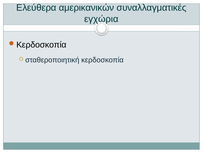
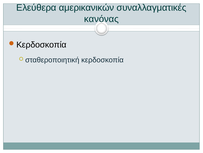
εγχώρια: εγχώρια -> κανόνας (101, 19)
